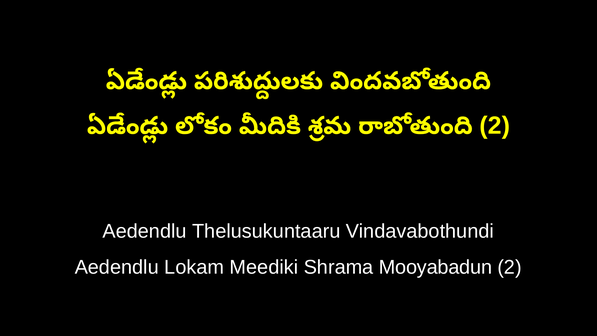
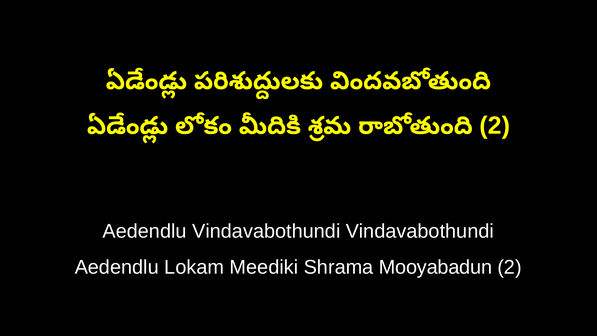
Aedendlu Thelusukuntaaru: Thelusukuntaaru -> Vindavabothundi (266, 231)
